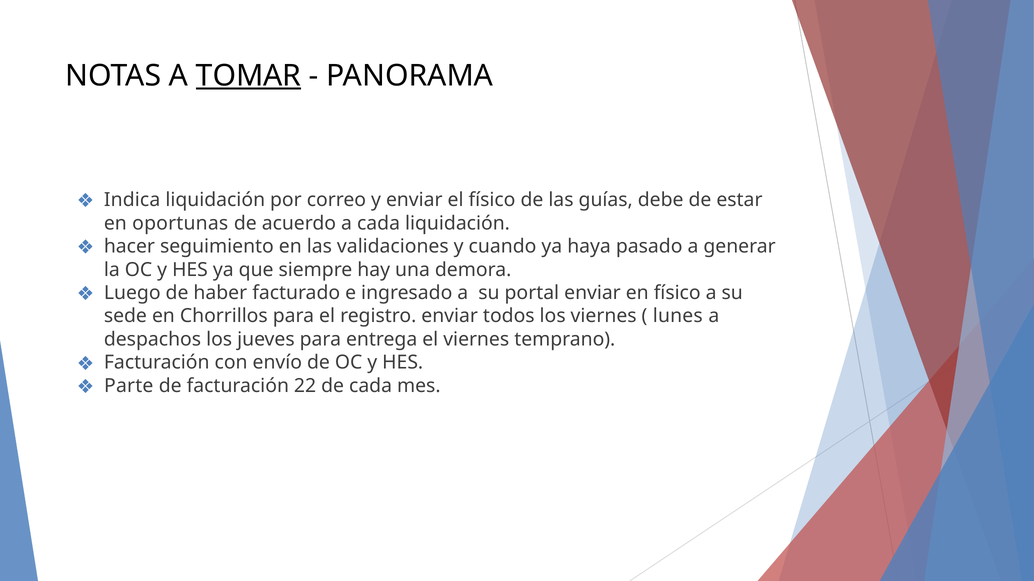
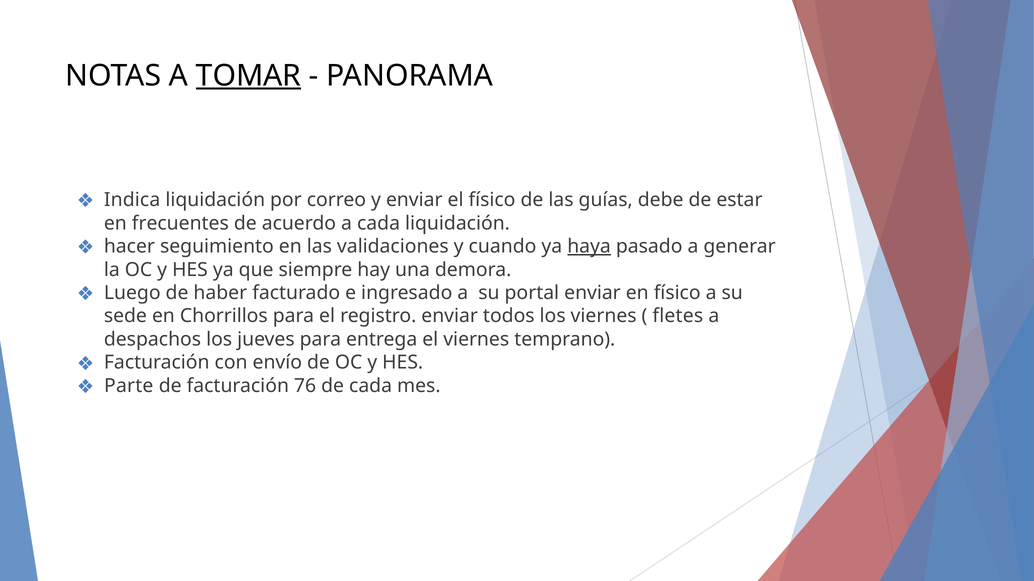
oportunas: oportunas -> frecuentes (180, 223)
haya underline: none -> present (589, 247)
lunes: lunes -> fletes (678, 316)
22: 22 -> 76 (305, 386)
